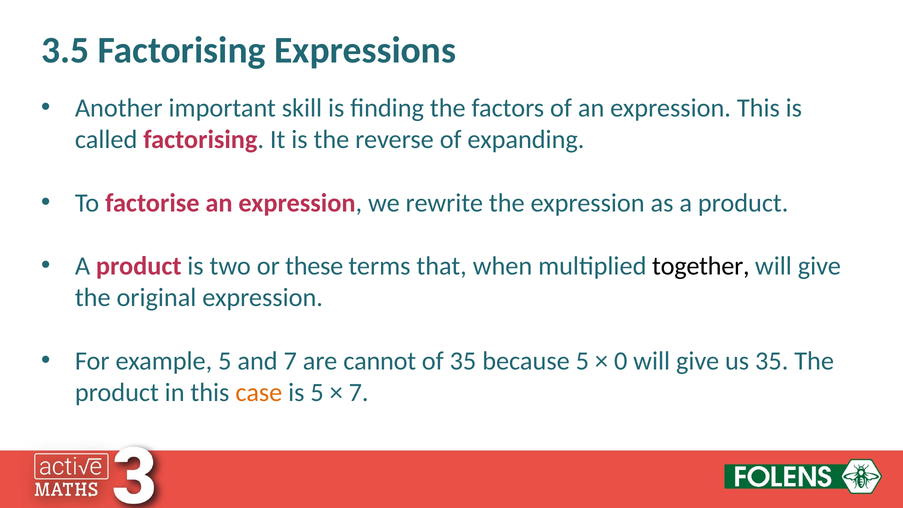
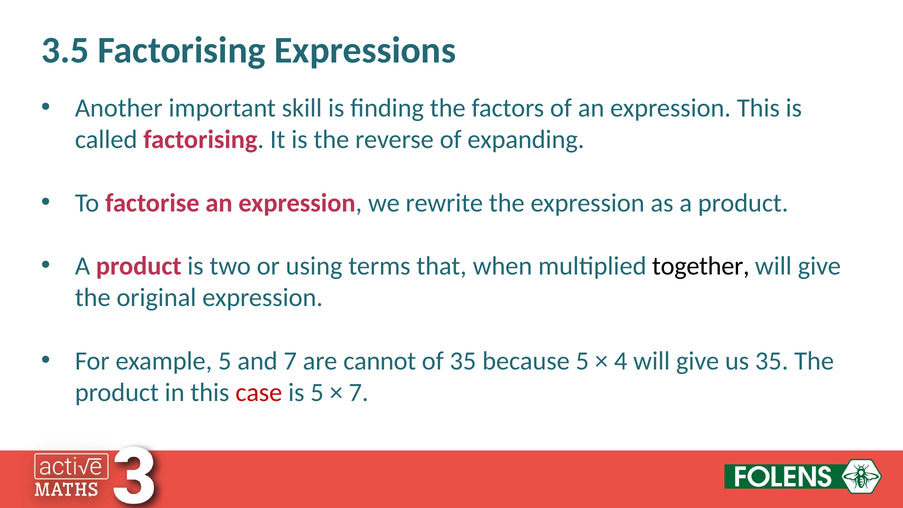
these: these -> using (314, 266)
0: 0 -> 4 (621, 361)
case colour: orange -> red (259, 393)
